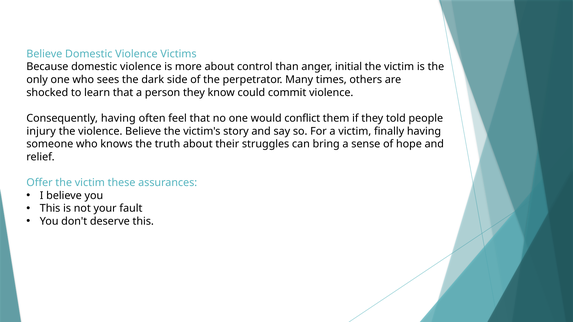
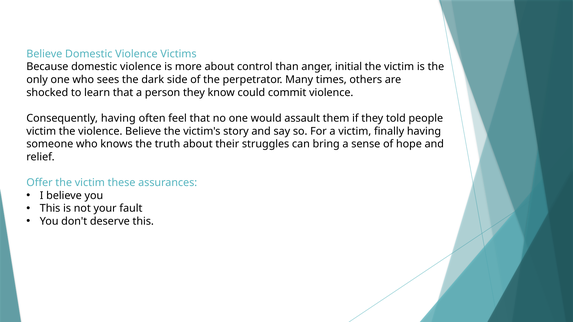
conflict: conflict -> assault (302, 118)
injury: injury -> victim (41, 131)
